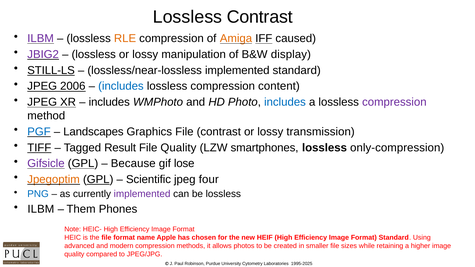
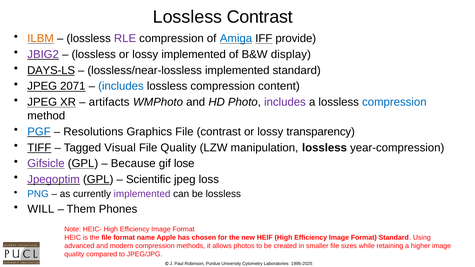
ILBM colour: purple -> orange (41, 39)
RLE colour: orange -> purple (125, 39)
Amiga colour: orange -> blue (236, 39)
caused: caused -> provide (296, 39)
lossy manipulation: manipulation -> implemented (194, 54)
STILL-LS: STILL-LS -> DAYS-LS (51, 70)
2006: 2006 -> 2071 (73, 86)
includes: includes -> artifacts (109, 102)
includes colour: blue -> purple (285, 102)
compression colour: purple -> blue (394, 102)
Landscapes: Landscapes -> Resolutions (93, 132)
transmission: transmission -> transparency (321, 132)
Result: Result -> Visual (120, 148)
smartphones: smartphones -> manipulation (264, 148)
only-compression: only-compression -> year-compression (397, 148)
Jpegoptim colour: orange -> purple (54, 180)
four: four -> loss (209, 180)
ILBM: ILBM -> WILL (41, 209)
